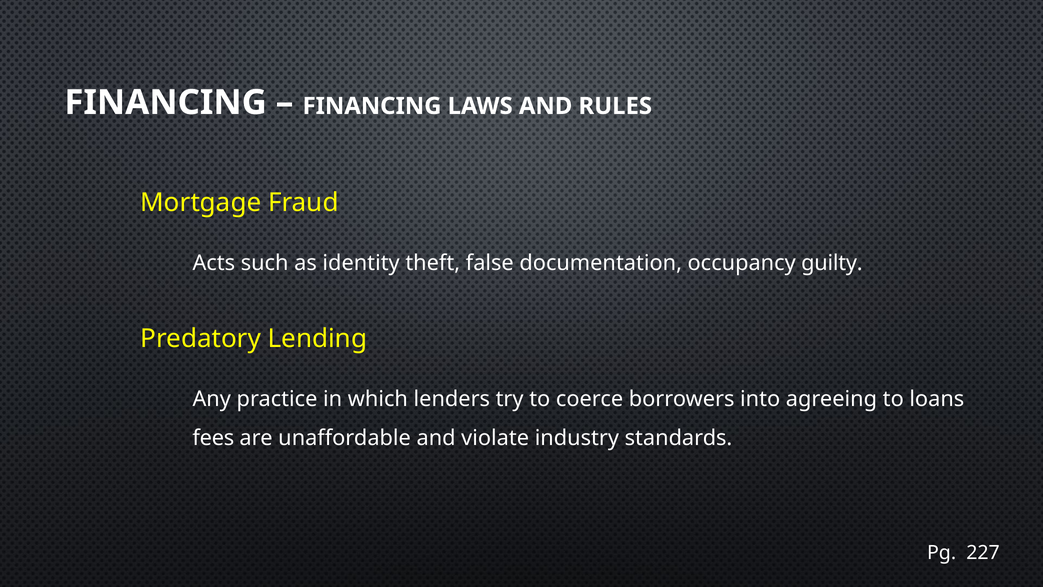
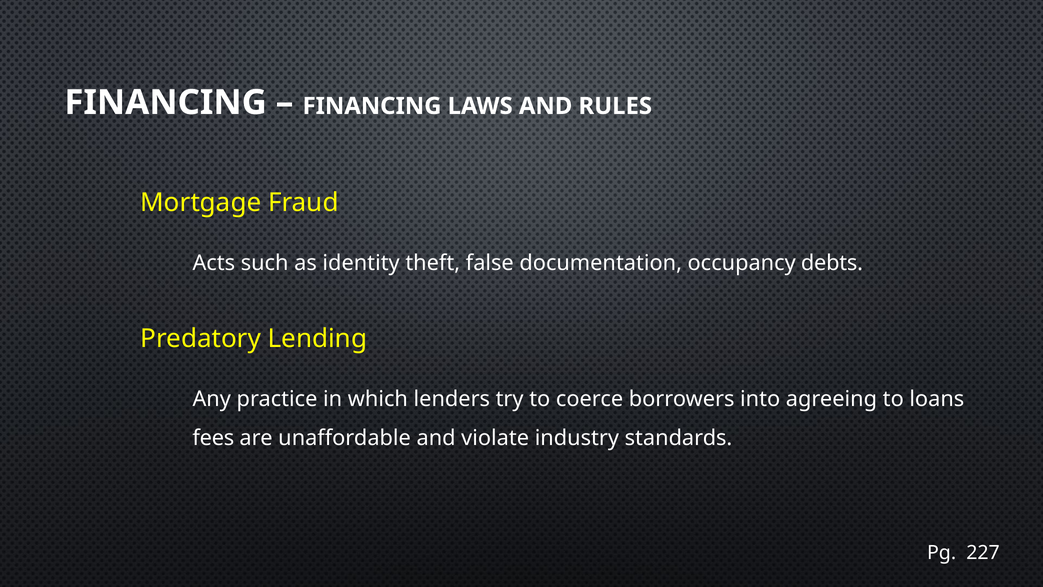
guilty: guilty -> debts (832, 263)
